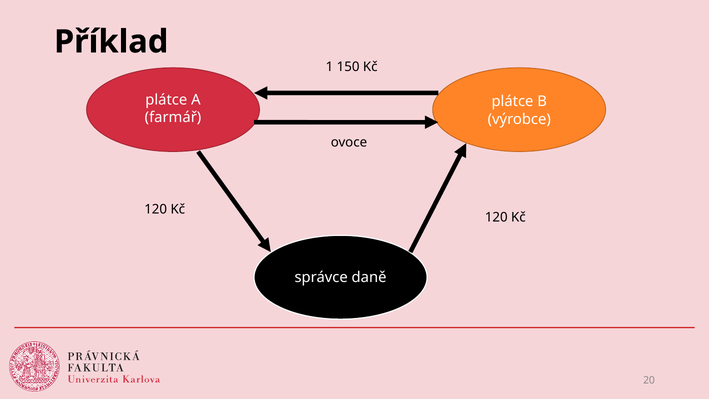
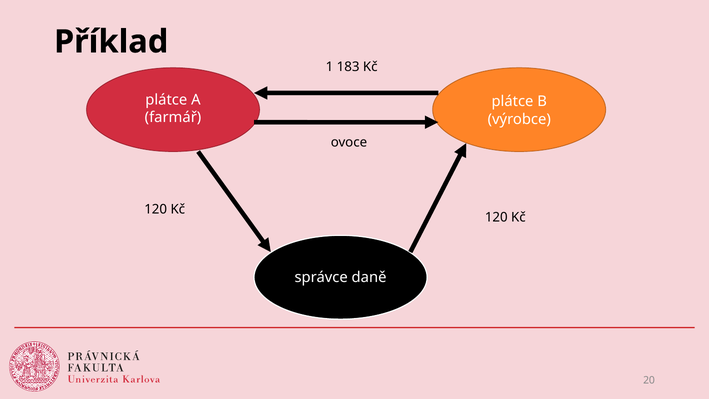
150: 150 -> 183 (348, 67)
